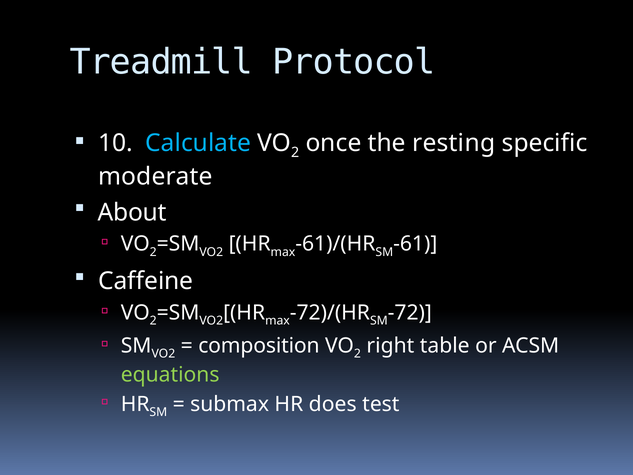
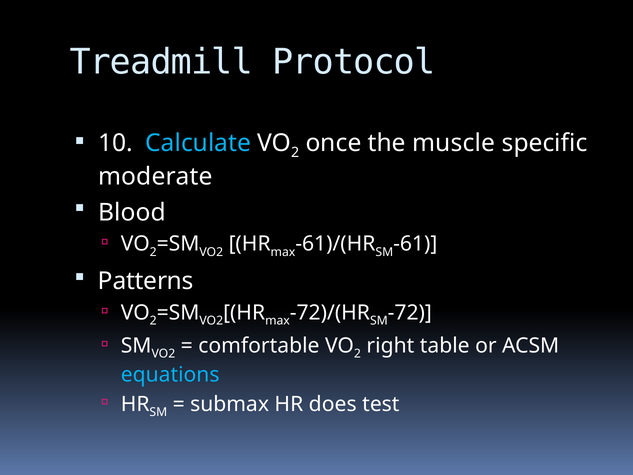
resting: resting -> muscle (454, 143)
About: About -> Blood (132, 212)
Caffeine: Caffeine -> Patterns (146, 281)
composition: composition -> comfortable (259, 346)
equations colour: light green -> light blue (170, 374)
